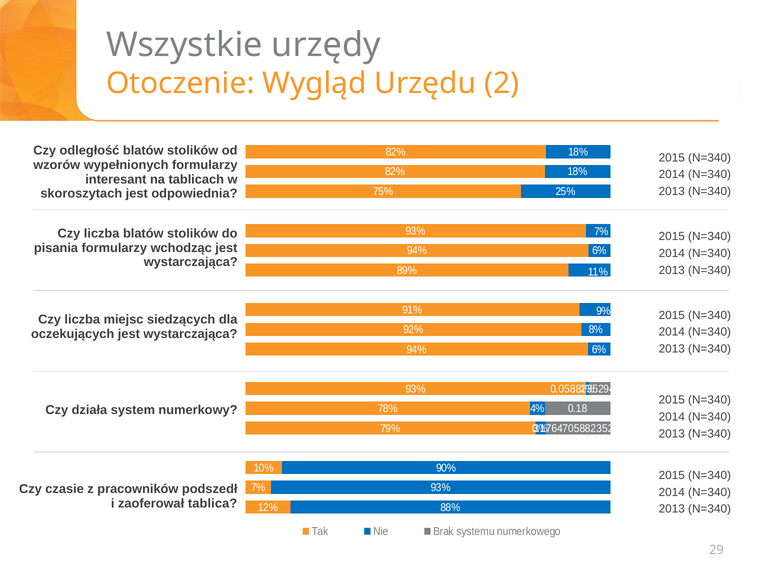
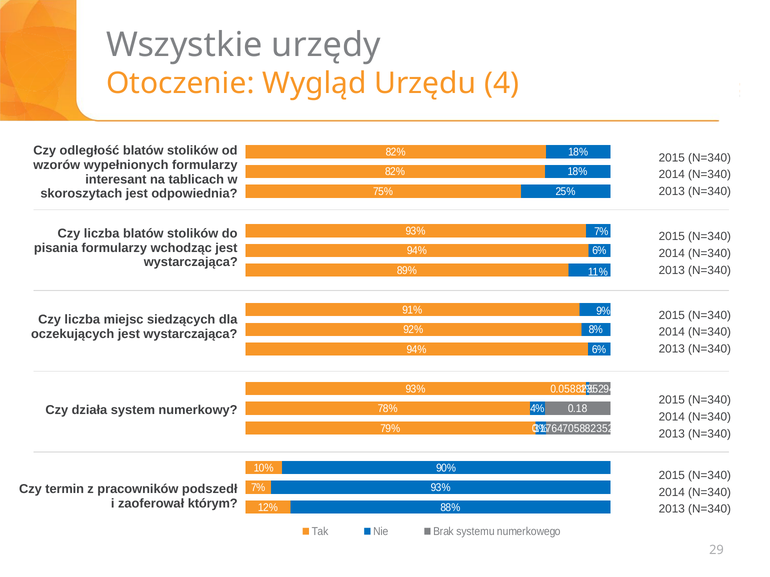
2: 2 -> 4 (502, 83)
czasie: czasie -> termin (65, 489)
tablica: tablica -> którym (213, 504)
